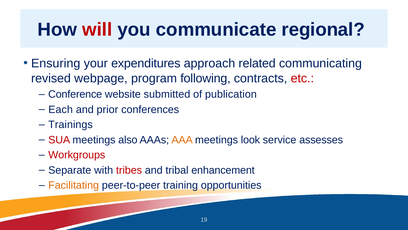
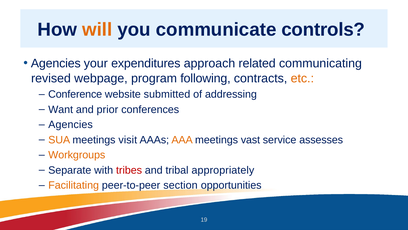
will colour: red -> orange (97, 30)
regional: regional -> controls (323, 30)
Ensuring: Ensuring -> Agencies (56, 63)
etc colour: red -> orange (302, 78)
publication: publication -> addressing (231, 94)
Each: Each -> Want (61, 109)
Trainings: Trainings -> Agencies (71, 124)
SUA colour: red -> orange (59, 140)
also: also -> visit (128, 140)
look: look -> vast (250, 140)
Workgroups colour: red -> orange (77, 155)
enhancement: enhancement -> appropriately (223, 170)
training: training -> section (180, 185)
